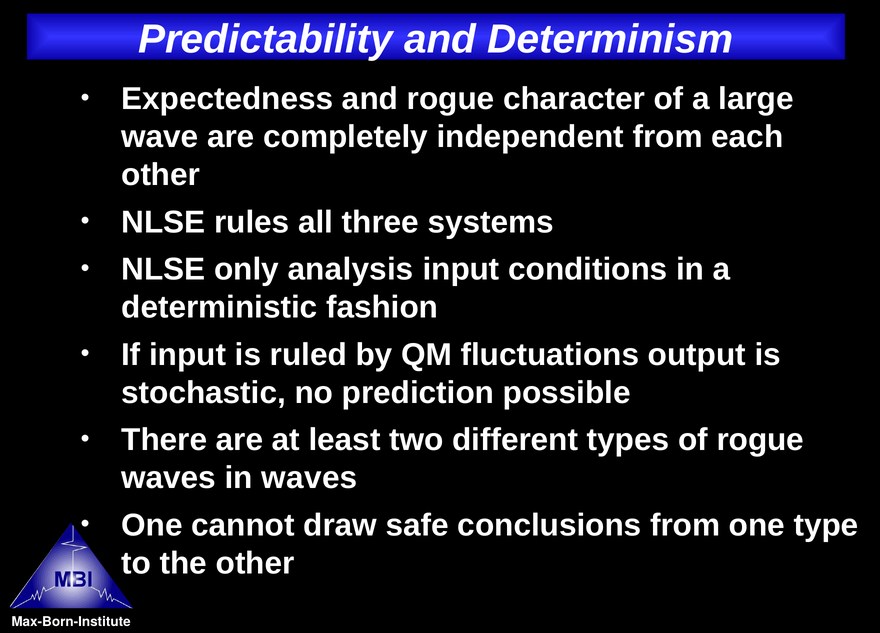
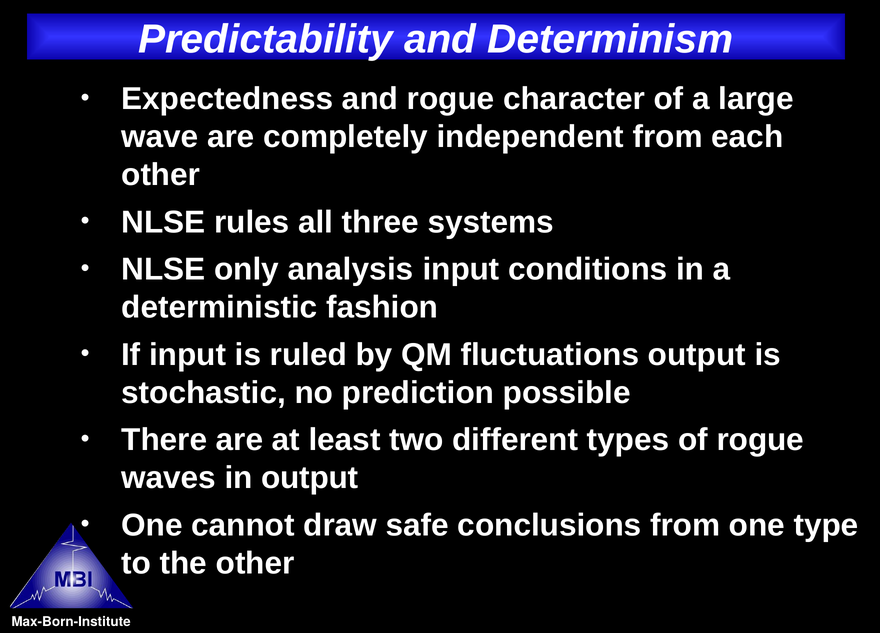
in waves: waves -> output (310, 478)
